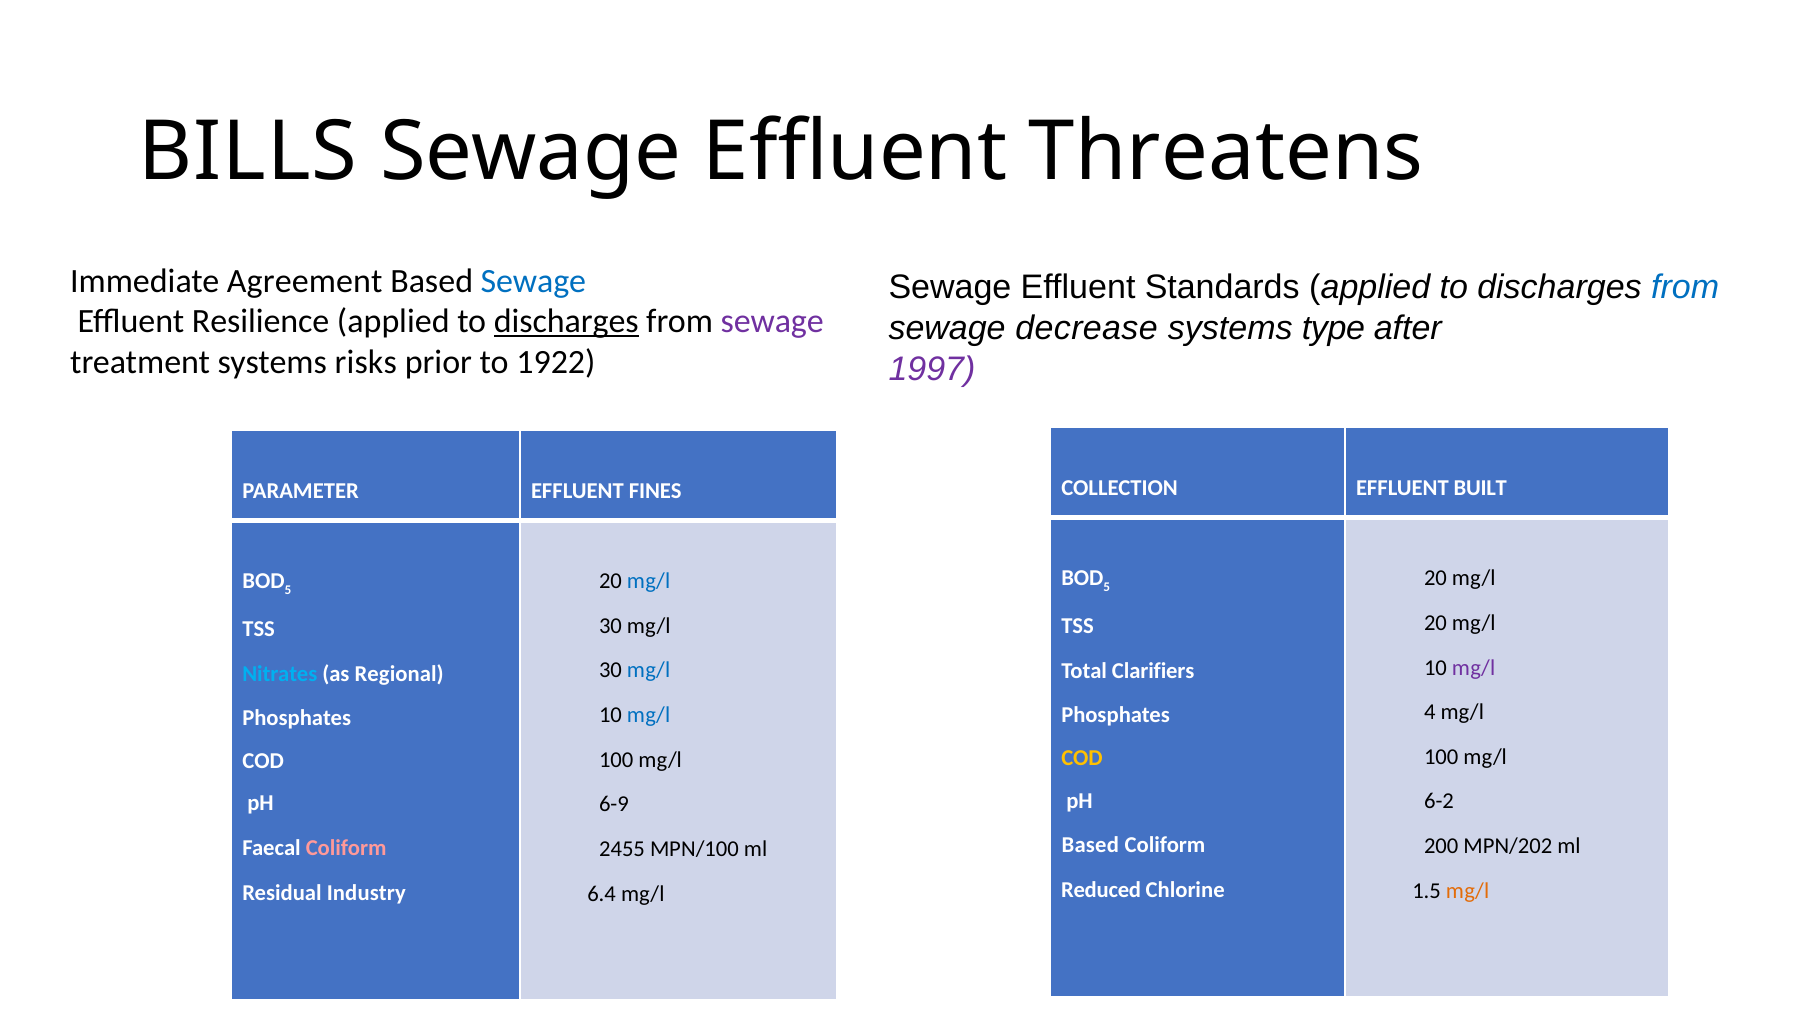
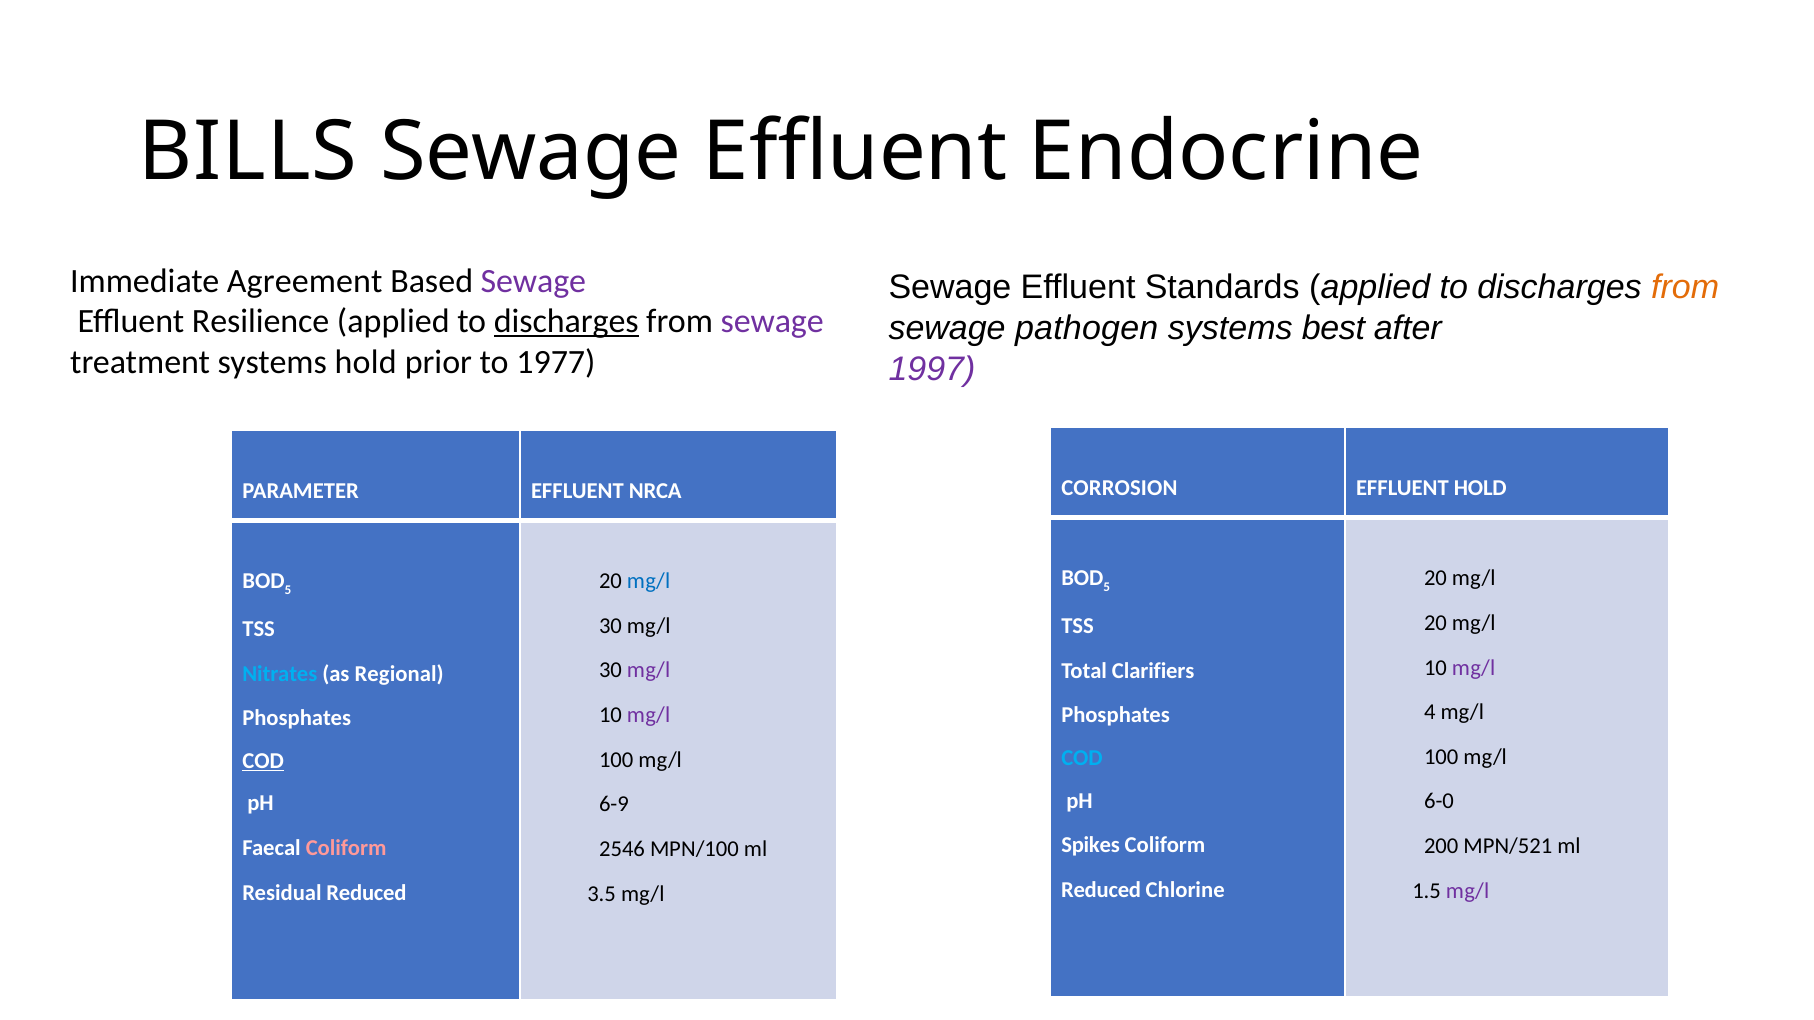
Threatens: Threatens -> Endocrine (1226, 152)
Sewage colour: blue -> purple (533, 281)
from colour: blue -> orange (1685, 288)
decrease: decrease -> pathogen (1087, 328)
type: type -> best (1333, 328)
systems risks: risks -> hold (366, 363)
1922: 1922 -> 1977 (556, 363)
COLLECTION: COLLECTION -> CORROSION (1119, 488)
EFFLUENT BUILT: BUILT -> HOLD (1480, 488)
FINES: FINES -> NRCA (655, 491)
mg/l colour: blue -> purple (649, 671)
mg/l colour: blue -> purple (649, 715)
COD colour: yellow -> light blue (1082, 758)
COD underline: none -> present (263, 761)
6-2: 6-2 -> 6-0 (1439, 802)
Based: Based -> Spikes (1091, 845)
MPN/202: MPN/202 -> MPN/521 (1508, 846)
2455: 2455 -> 2546 (622, 849)
mg/l colour: orange -> purple (1468, 891)
Residual Industry: Industry -> Reduced (366, 893)
6.4: 6.4 -> 3.5 (602, 894)
